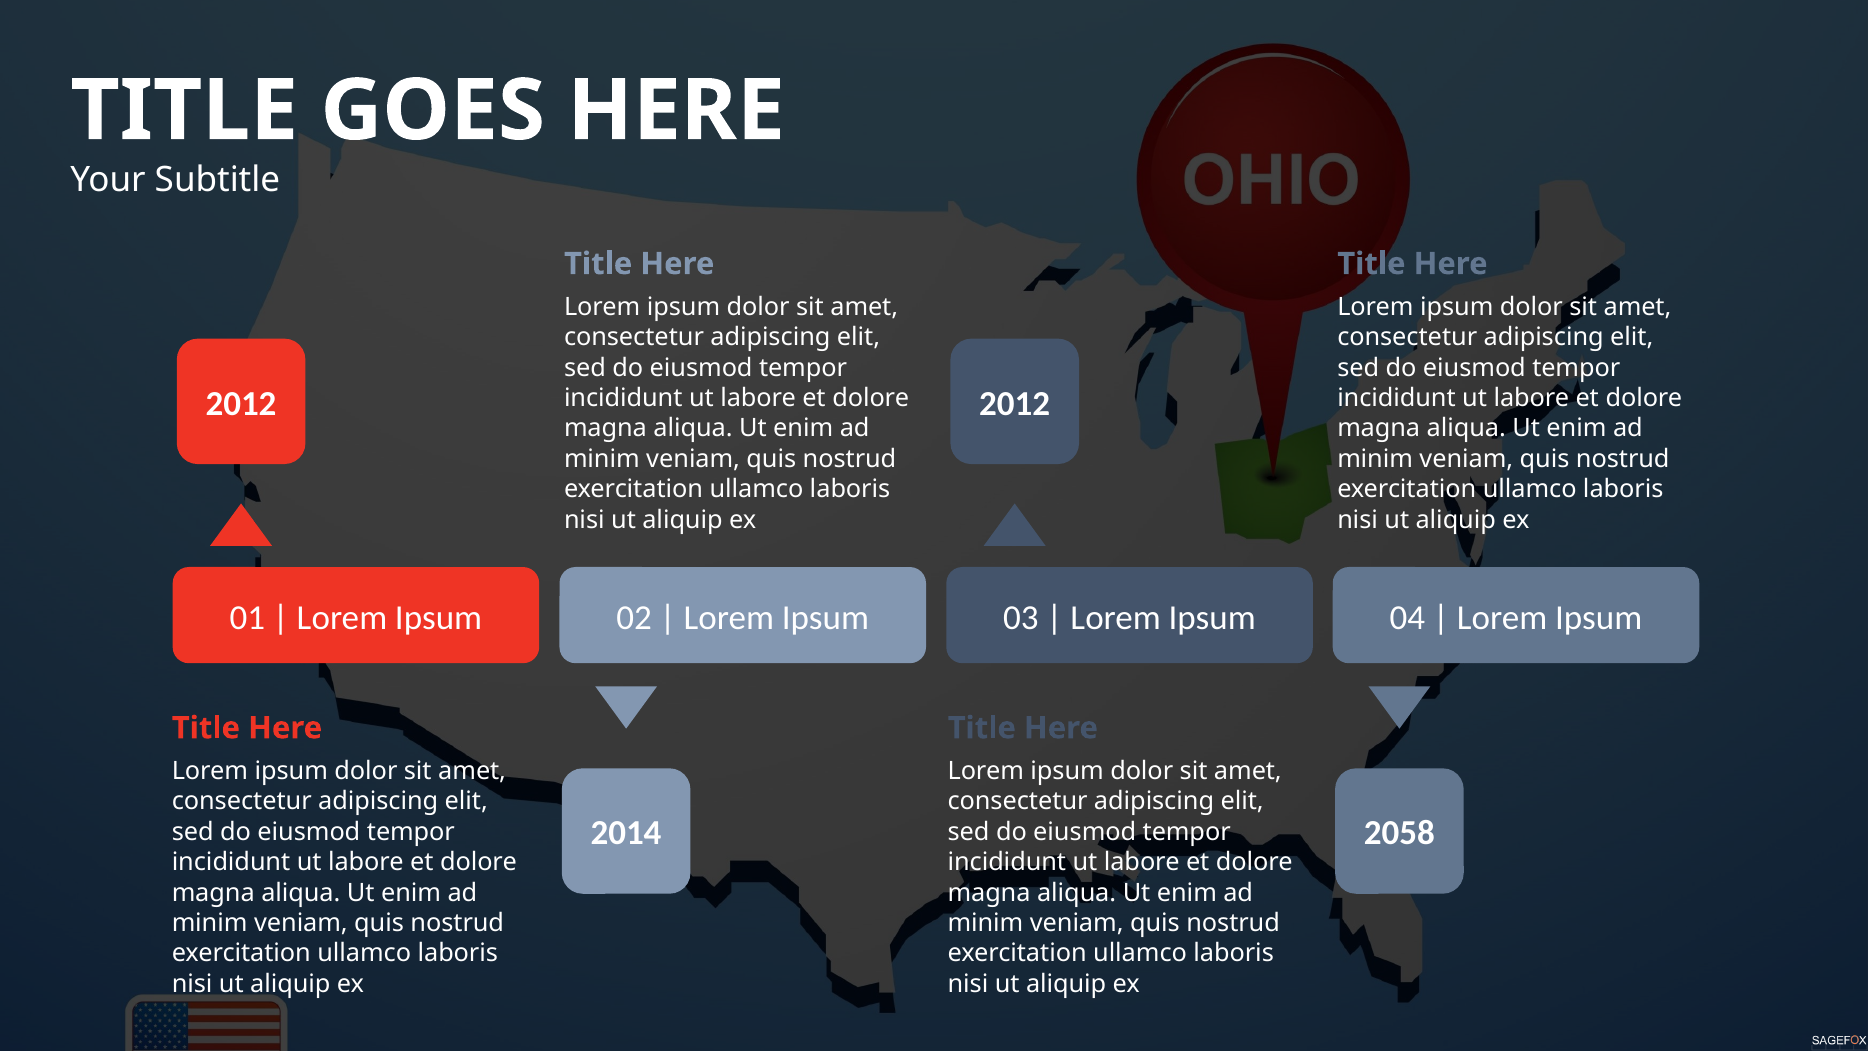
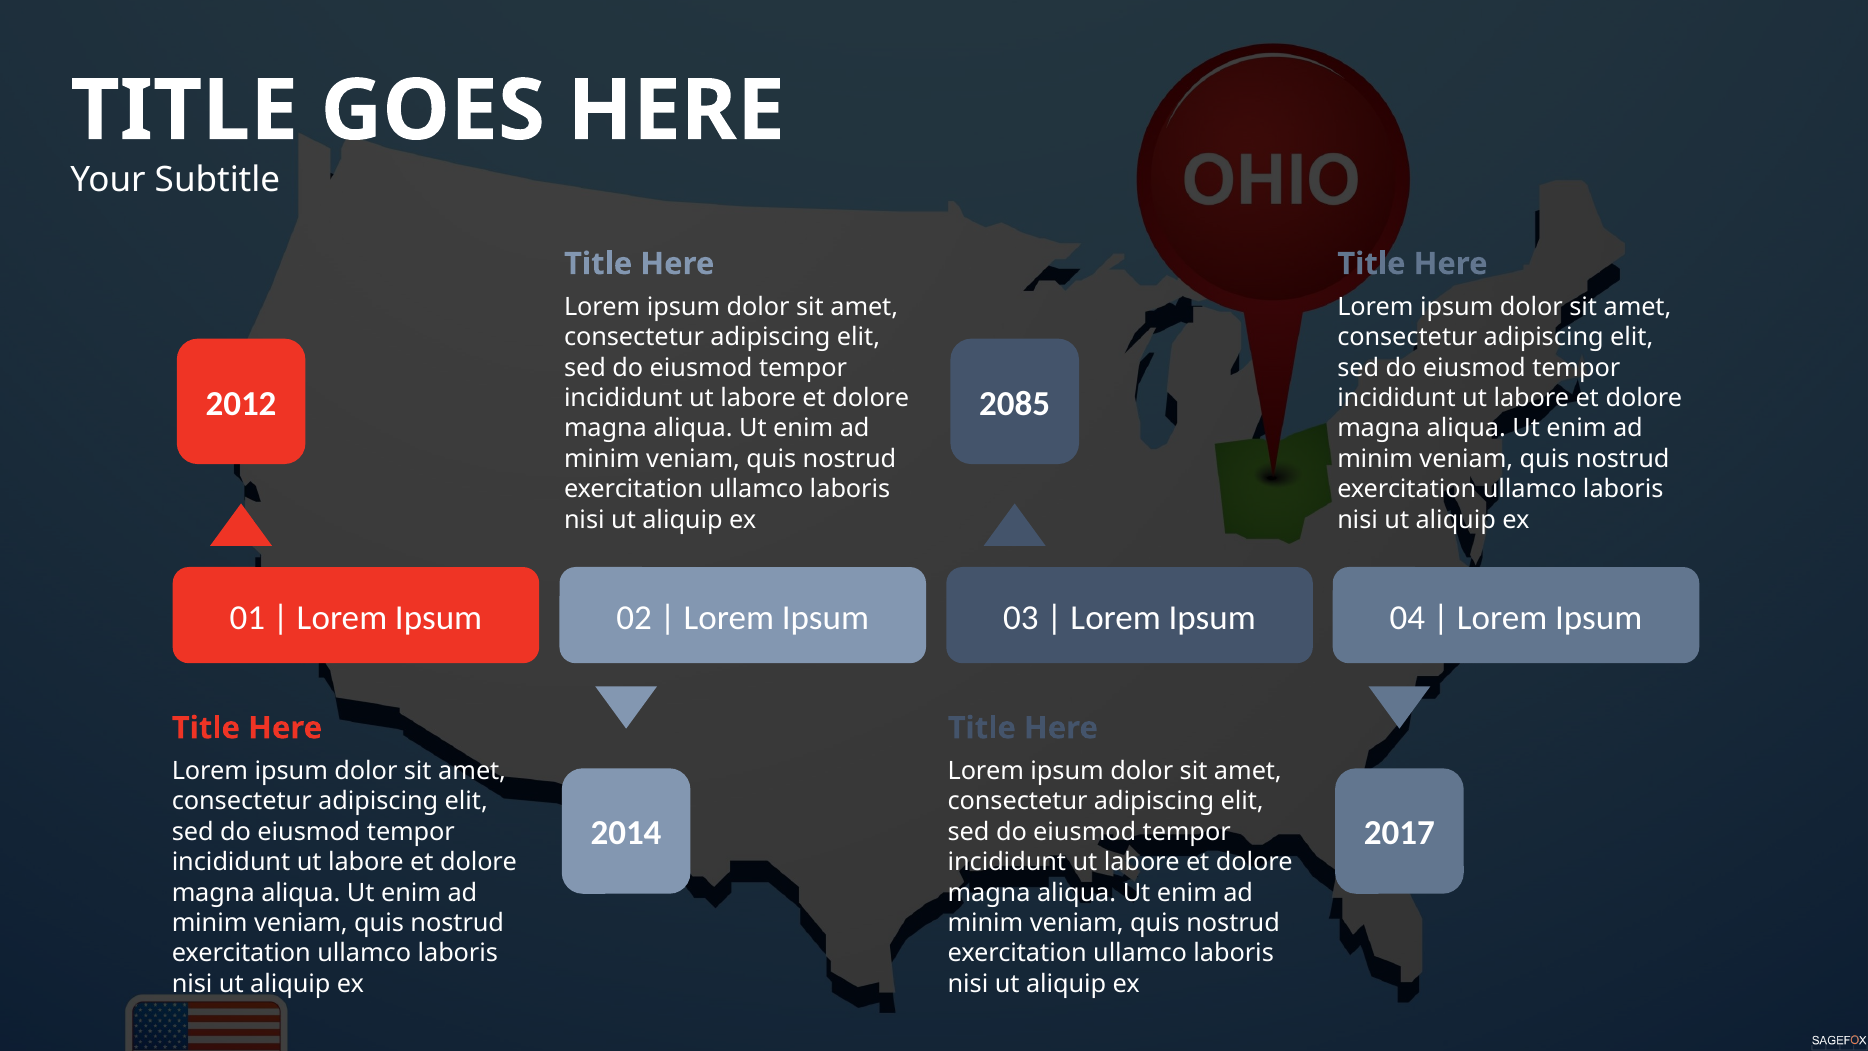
2012: 2012 -> 2085 (1015, 404)
2058: 2058 -> 2017 (1399, 833)
